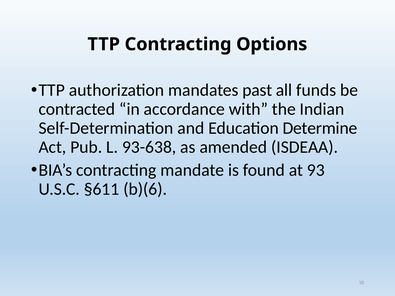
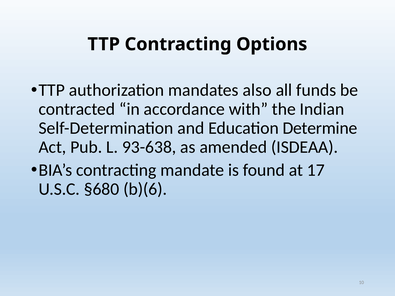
past: past -> also (257, 90)
93: 93 -> 17 (316, 170)
§611: §611 -> §680 (102, 189)
